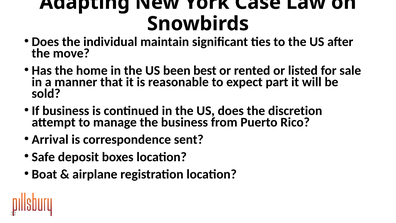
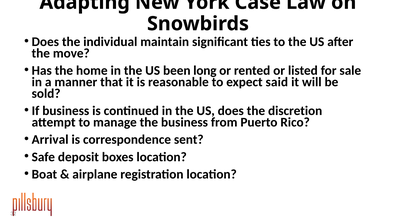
best: best -> long (205, 71)
part: part -> said (277, 82)
